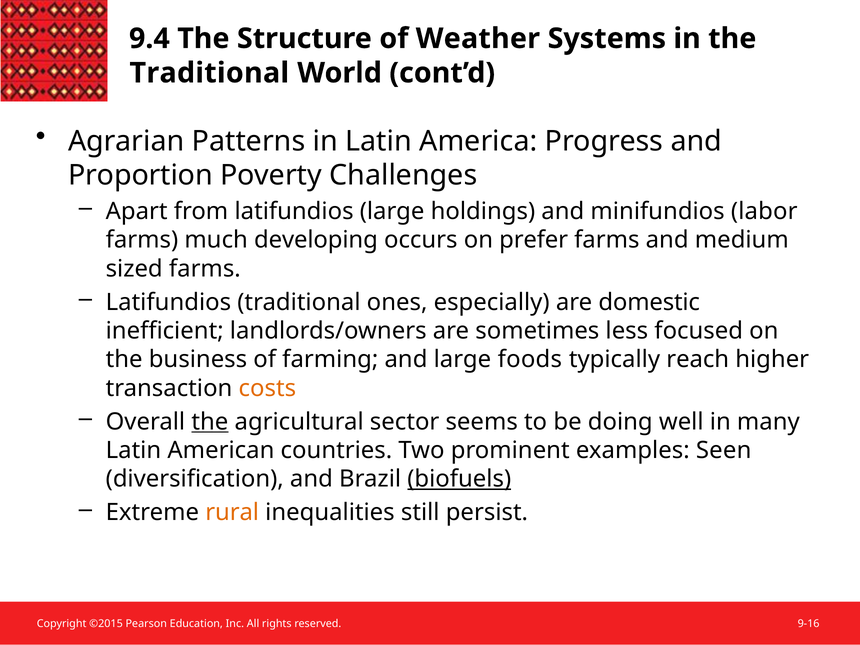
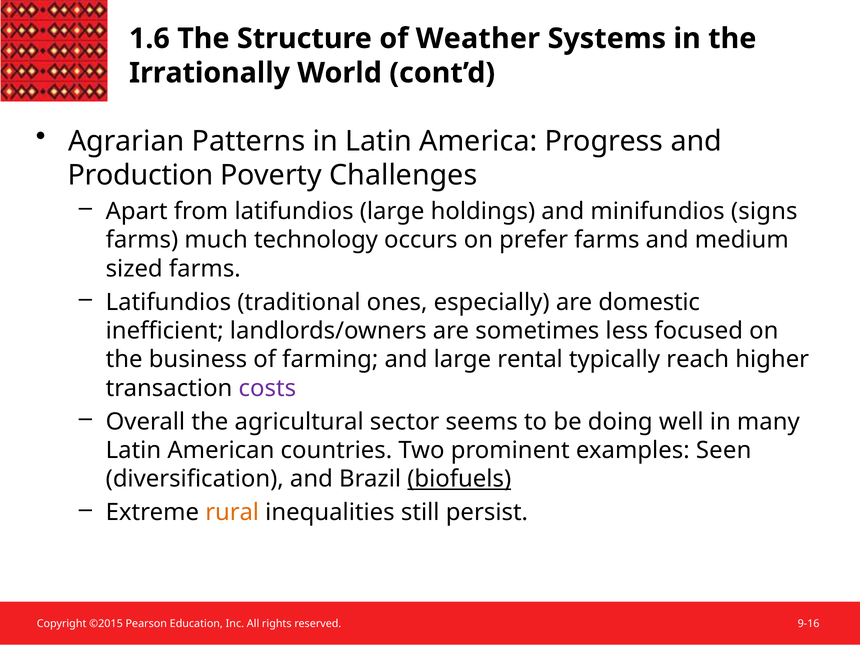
9.4: 9.4 -> 1.6 (149, 39)
Traditional: Traditional -> Irrationally (209, 73)
Proportion: Proportion -> Production (141, 175)
labor: labor -> signs (764, 211)
developing: developing -> technology (316, 240)
foods: foods -> rental (530, 360)
costs colour: orange -> purple (267, 388)
the underline: present -> none (210, 422)
